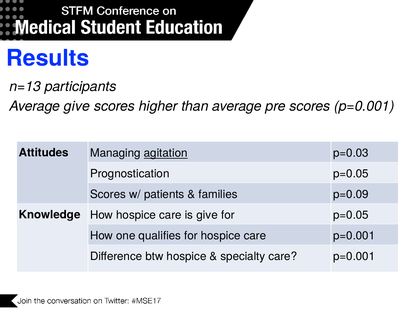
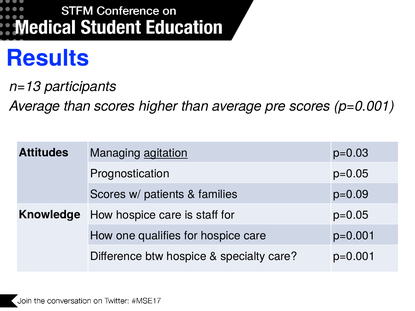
Average give: give -> than (77, 106)
is give: give -> staff (207, 215)
